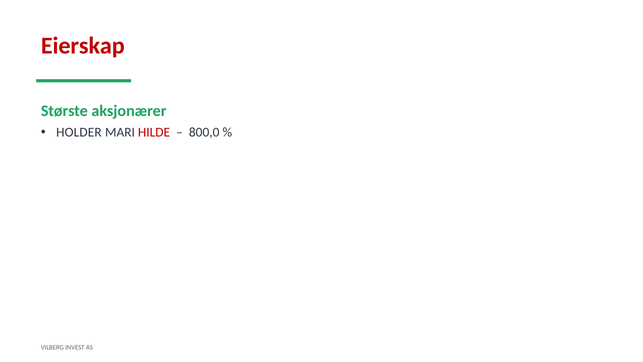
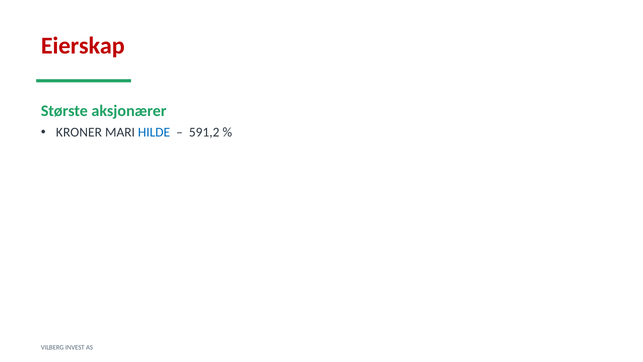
HOLDER: HOLDER -> KRONER (79, 132)
HILDE colour: red -> blue (154, 132)
800,0: 800,0 -> 591,2 (204, 132)
